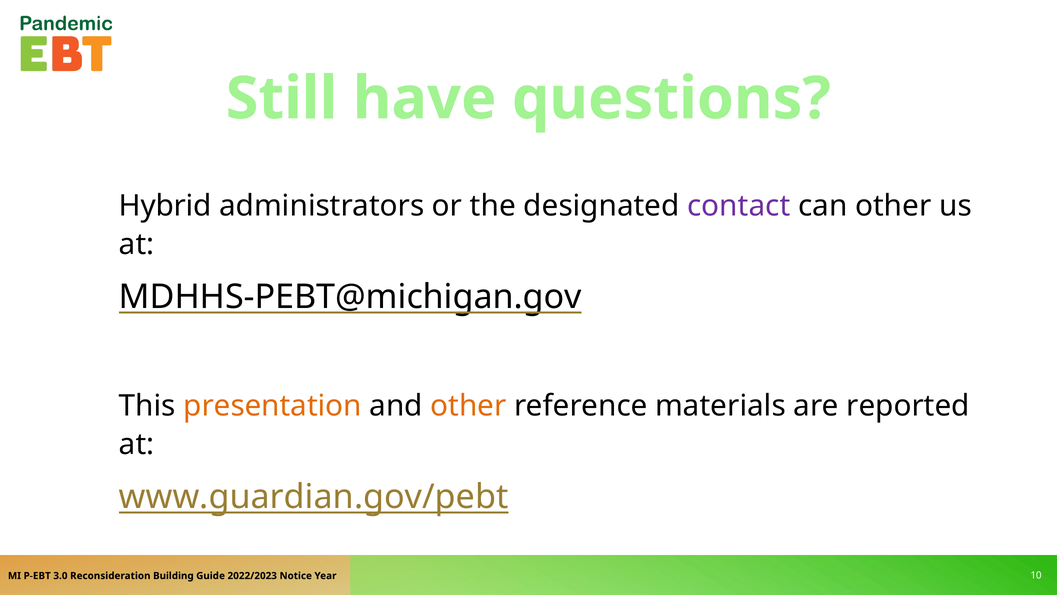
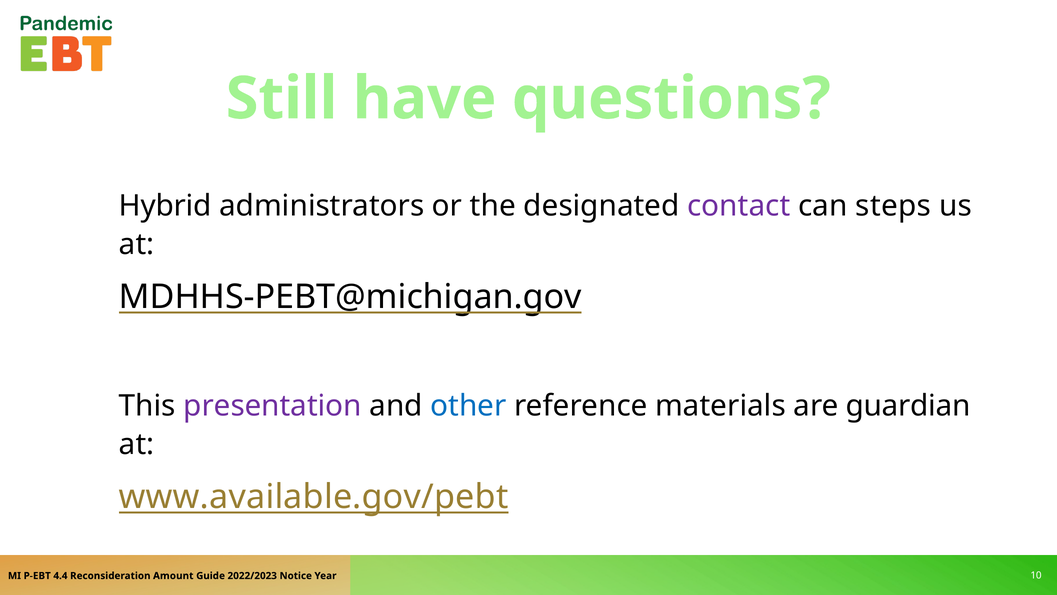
can other: other -> steps (893, 206)
presentation colour: orange -> purple (273, 406)
other colour: orange -> blue (468, 406)
reported: reported -> guardian (908, 406)
www.guardian.gov/pebt: www.guardian.gov/pebt -> www.available.gov/pebt (314, 496)
3.0: 3.0 -> 4.4 (60, 575)
Building: Building -> Amount (173, 575)
